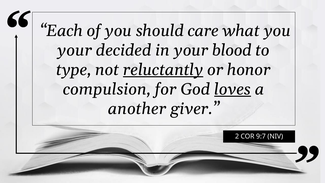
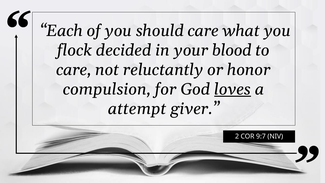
your: your -> flock (75, 50)
type: type -> care (74, 70)
reluctantly underline: present -> none (163, 70)
another: another -> attempt (137, 109)
